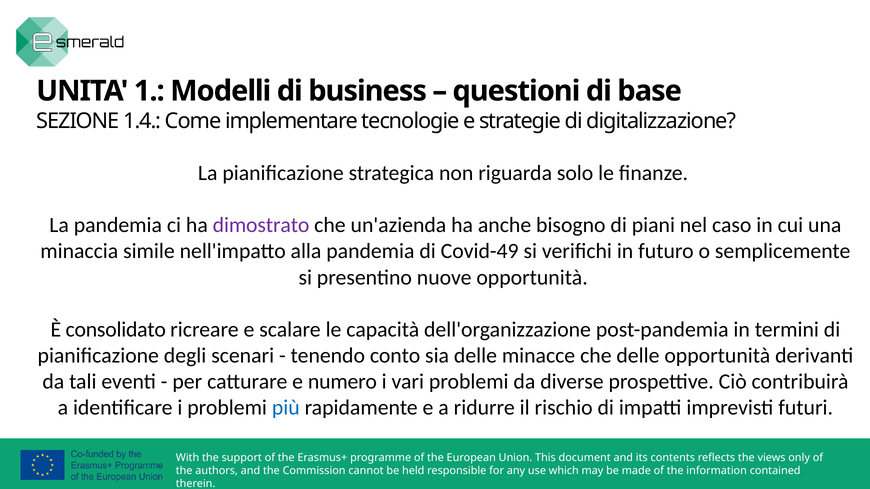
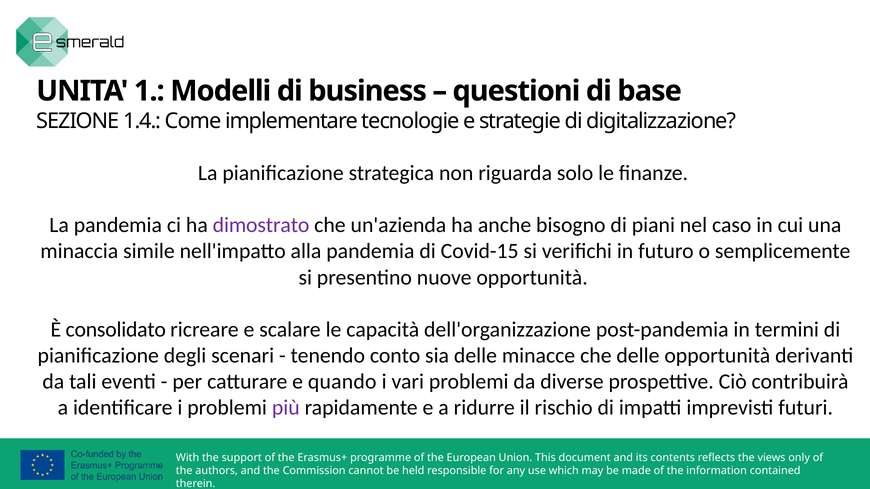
Covid-49: Covid-49 -> Covid-15 (480, 252)
numero: numero -> quando (342, 382)
più colour: blue -> purple (286, 408)
